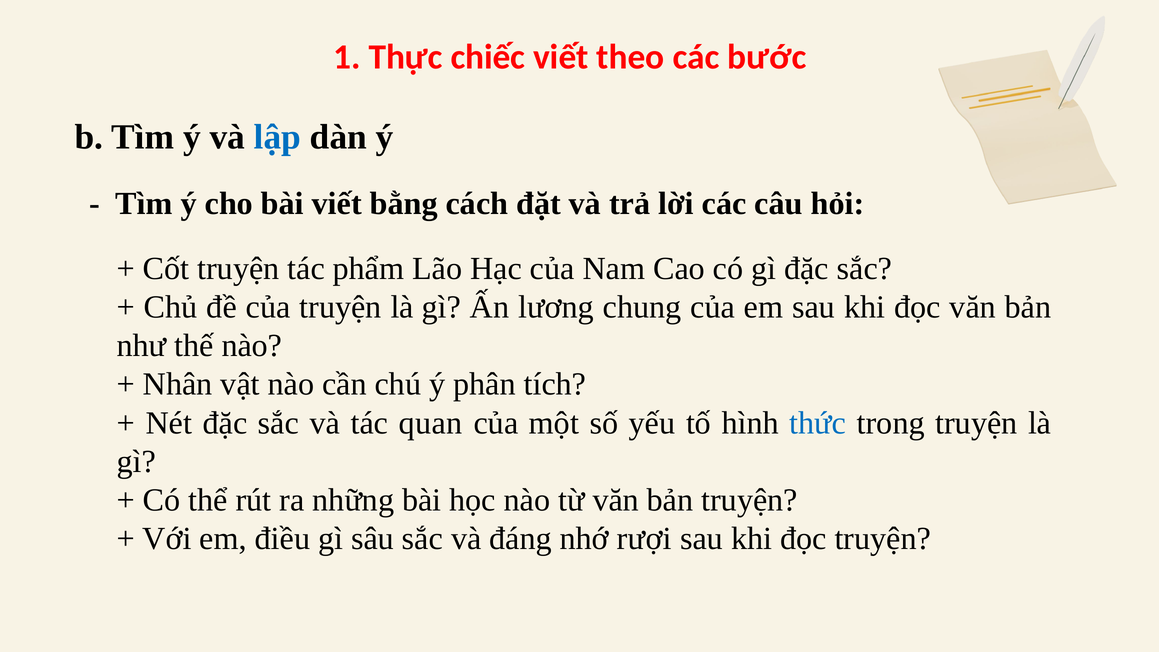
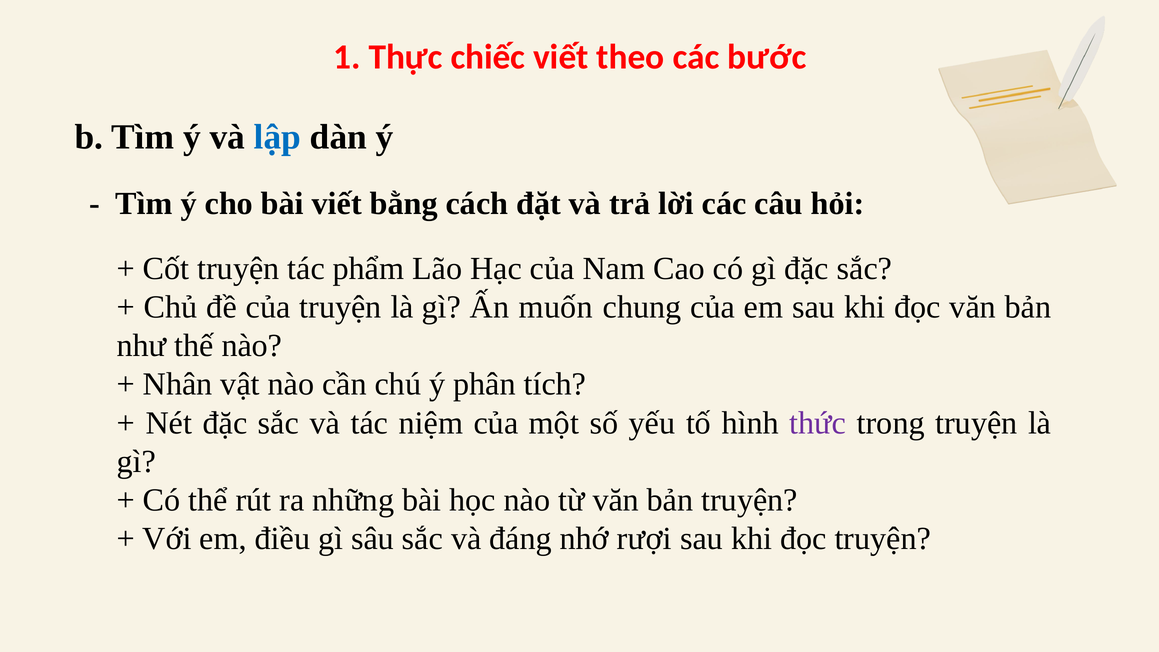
lương: lương -> muốn (556, 307)
quan: quan -> niệm (431, 423)
thức colour: blue -> purple (818, 423)
